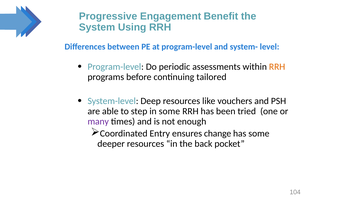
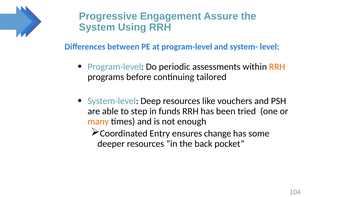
Benefit: Benefit -> Assure (221, 16)
in some: some -> funds (169, 111)
many colour: purple -> orange (98, 121)
